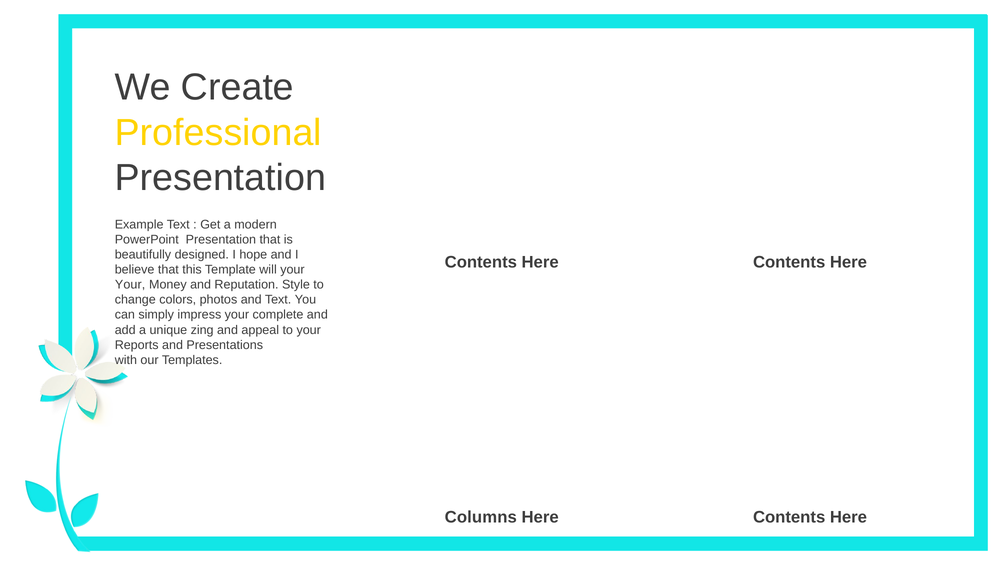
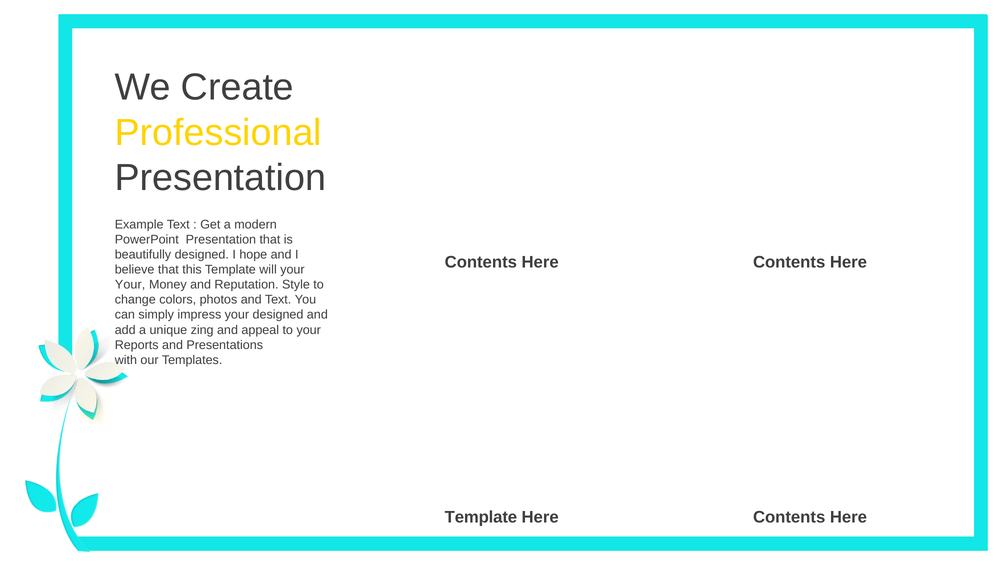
your complete: complete -> designed (278, 315)
Columns: Columns -> Template (481, 517)
